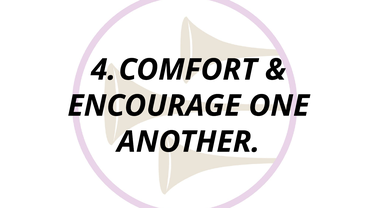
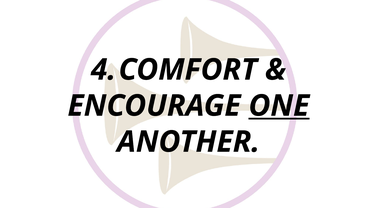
ONE underline: none -> present (279, 106)
